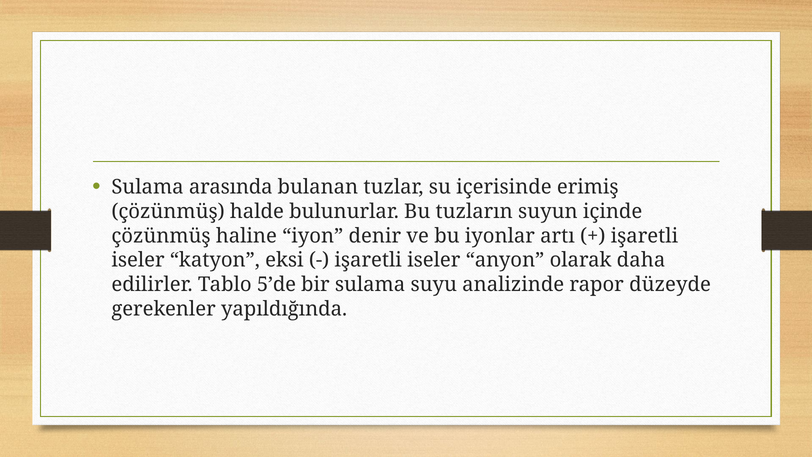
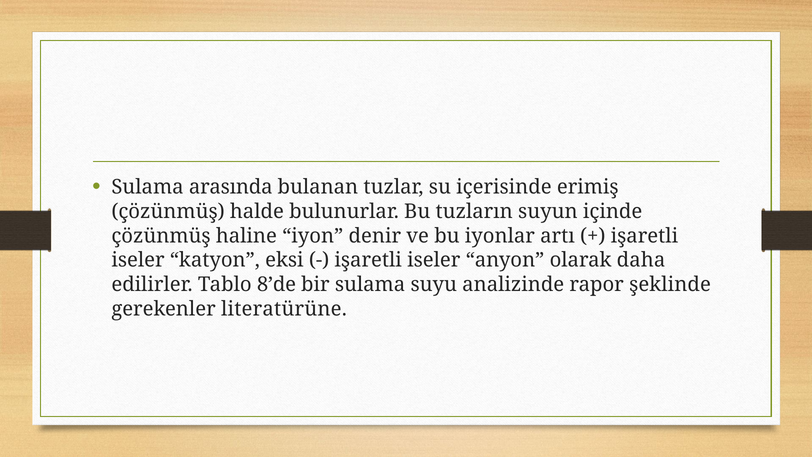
5’de: 5’de -> 8’de (276, 284)
düzeyde: düzeyde -> şeklinde (670, 284)
yapıldığında: yapıldığında -> literatürüne (284, 309)
